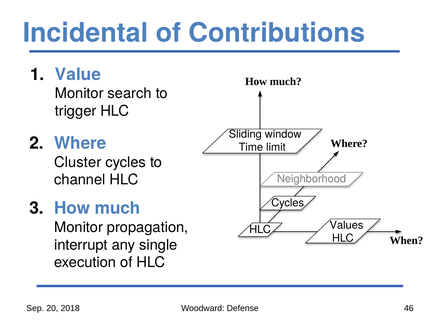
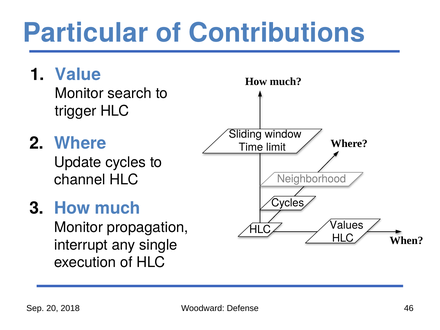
Incidental: Incidental -> Particular (85, 33)
Cluster: Cluster -> Update (78, 162)
